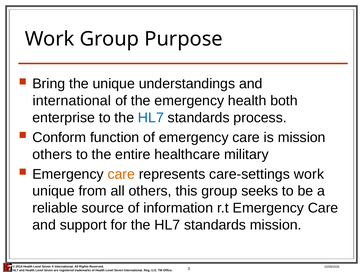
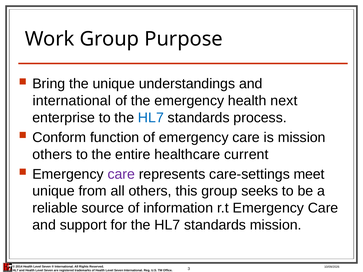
both: both -> next (284, 101)
military: military -> current (246, 155)
care colour: orange -> purple (121, 174)
care-settings work: work -> meet (309, 174)
